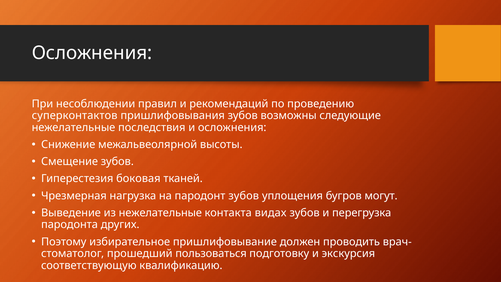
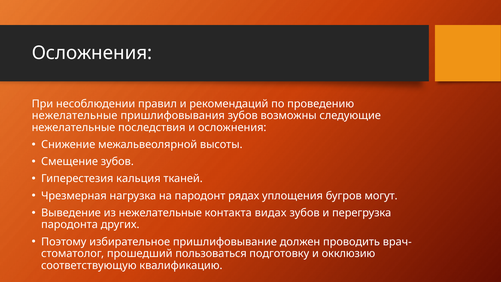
суперконтактов: суперконтактов -> нежелательные (75, 116)
боковая: боковая -> кальция (138, 179)
пародонт зубов: зубов -> рядах (244, 196)
экскурсия: экскурсия -> окклюзию (348, 253)
